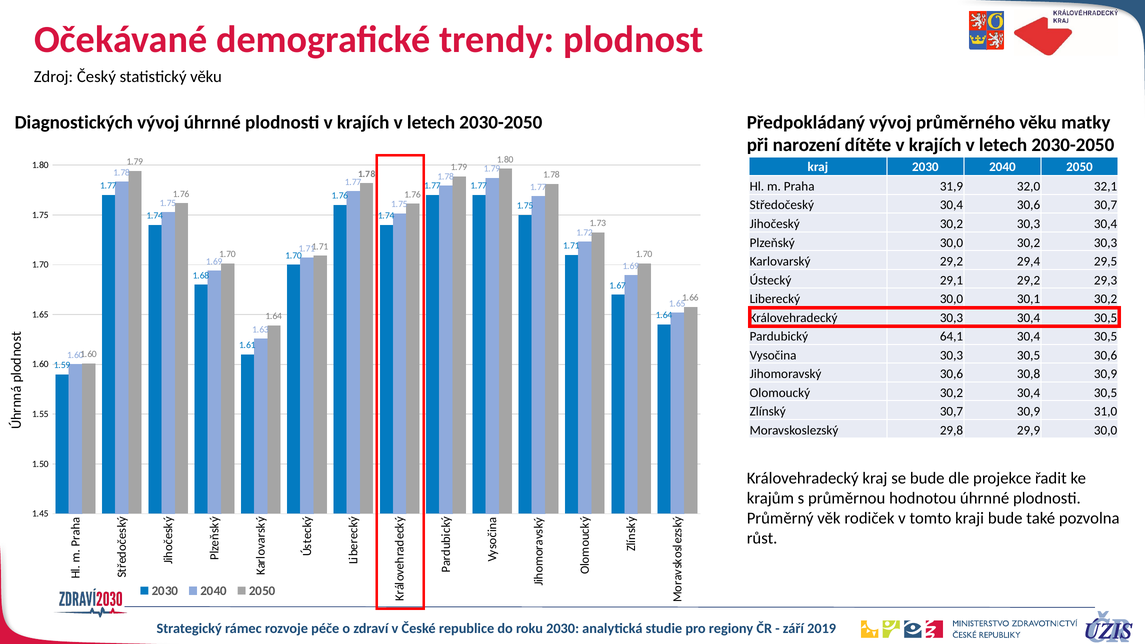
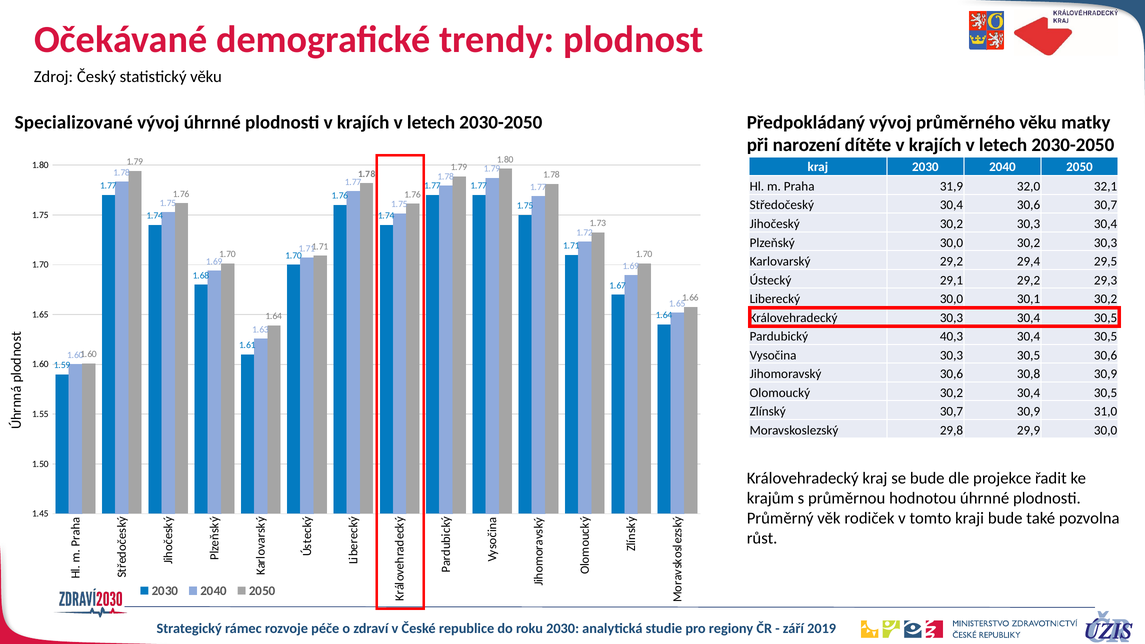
Diagnostických: Diagnostických -> Specializované (74, 122)
64,1: 64,1 -> 40,3 (951, 337)
